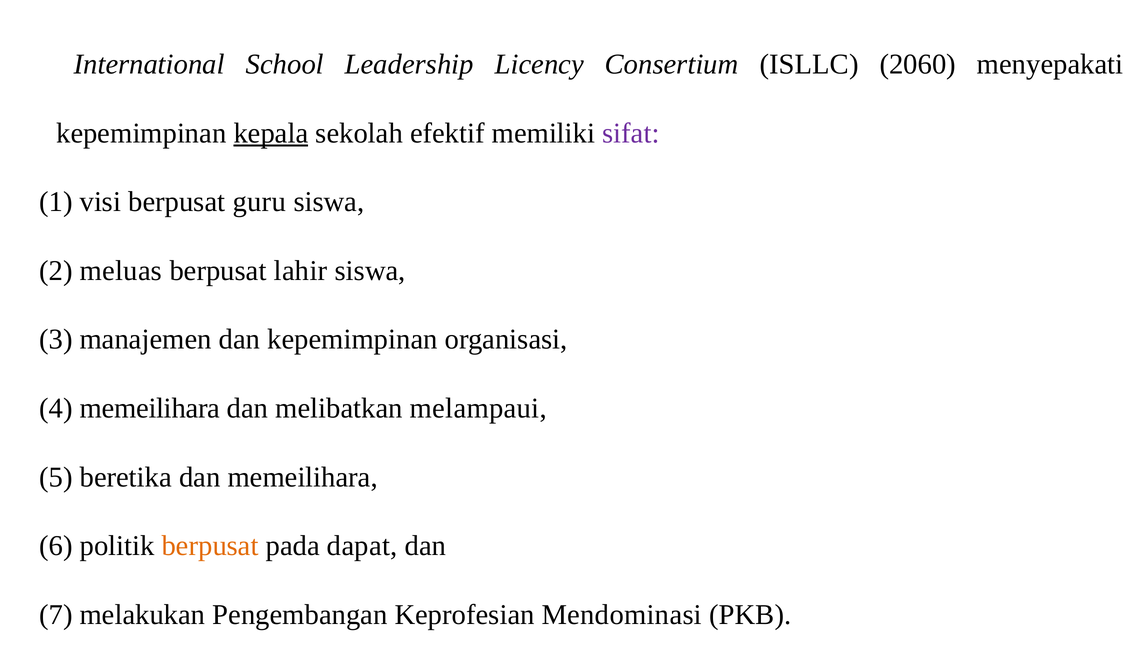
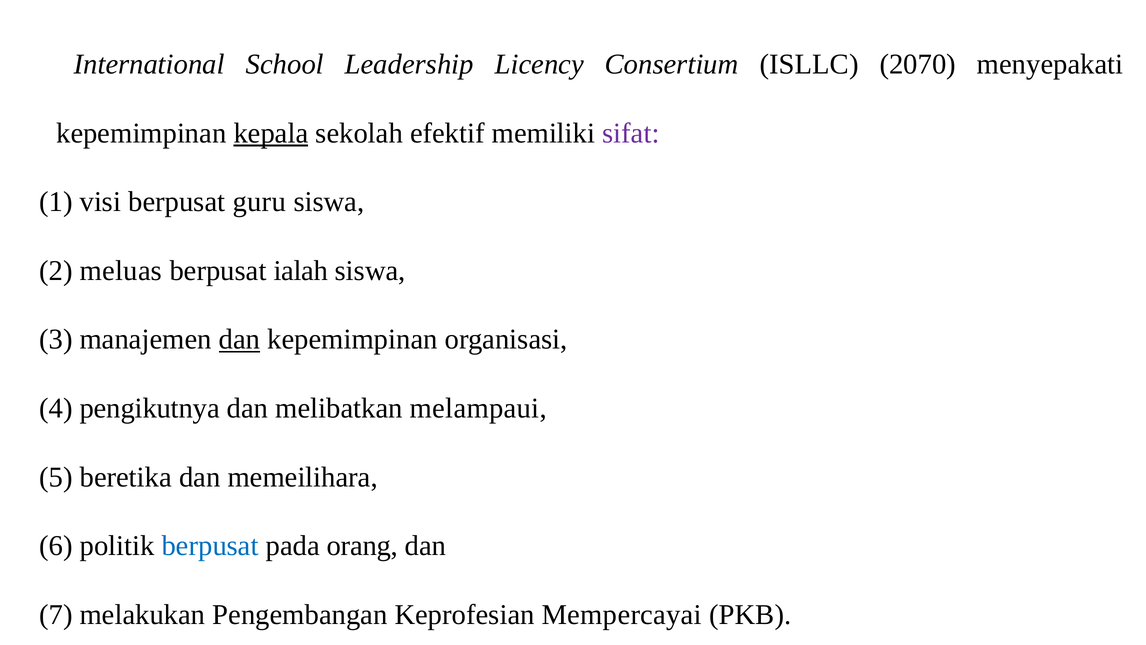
2060: 2060 -> 2070 (918, 64)
lahir: lahir -> ialah (301, 271)
dan underline: none -> present (239, 339)
4 memeilihara: memeilihara -> pengikutnya (150, 408)
berpusat colour: orange -> blue (210, 546)
dapat: dapat -> orang (362, 546)
Mendominasi: Mendominasi -> Mempercayai (622, 614)
